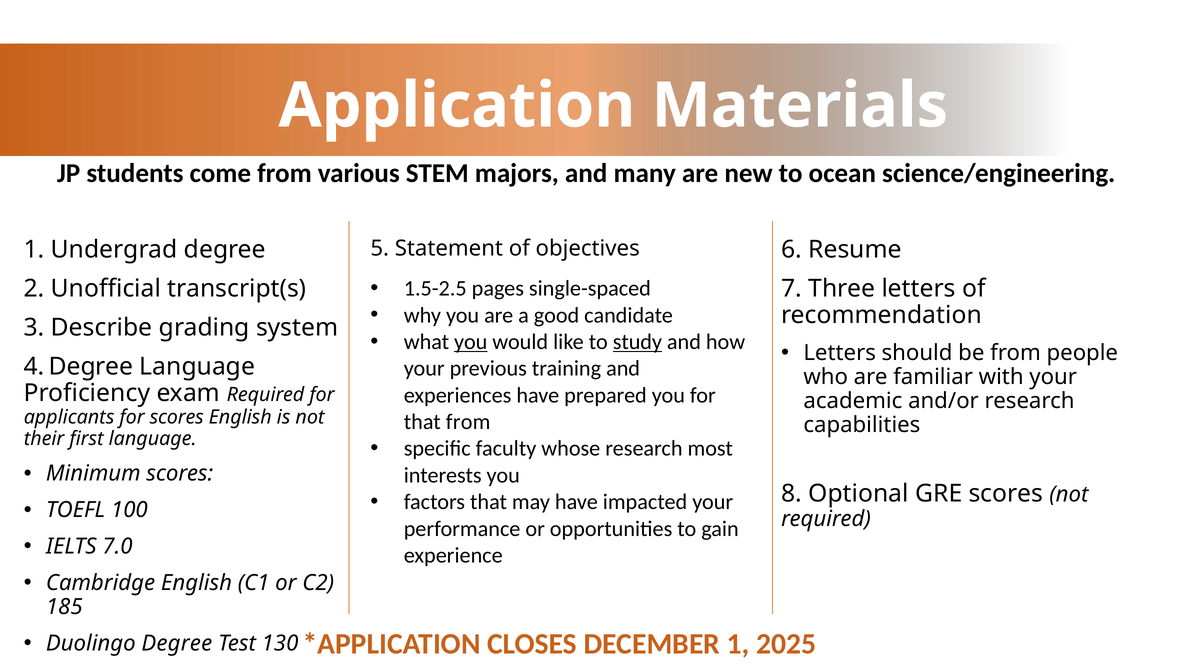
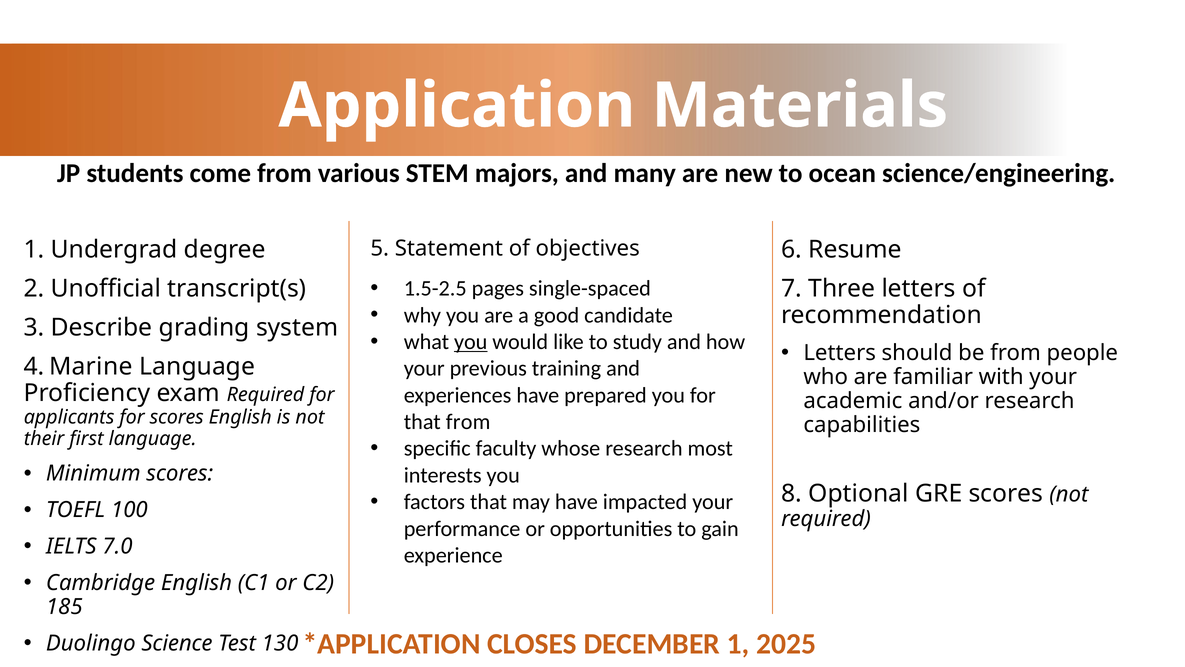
study underline: present -> none (637, 342)
4 Degree: Degree -> Marine (91, 366)
Duolingo Degree: Degree -> Science (177, 643)
